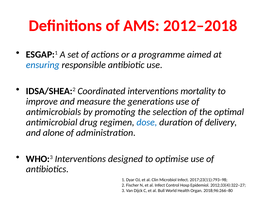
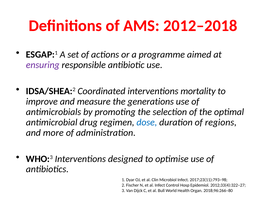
ensuring colour: blue -> purple (43, 65)
delivery: delivery -> regions (221, 122)
alone: alone -> more (53, 132)
